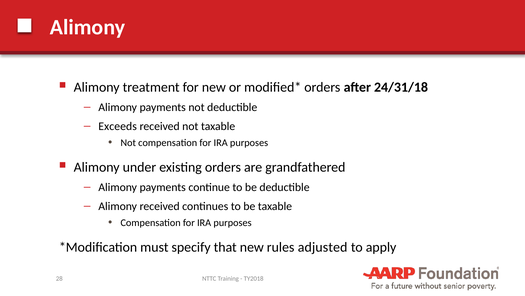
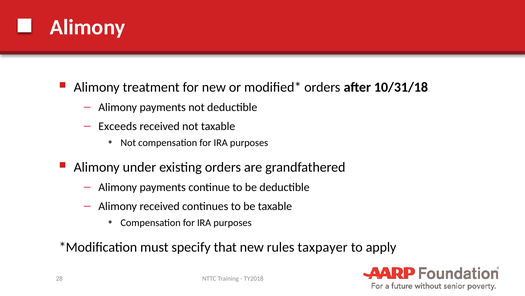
24/31/18: 24/31/18 -> 10/31/18 (401, 87)
adjusted: adjusted -> taxpayer (323, 247)
